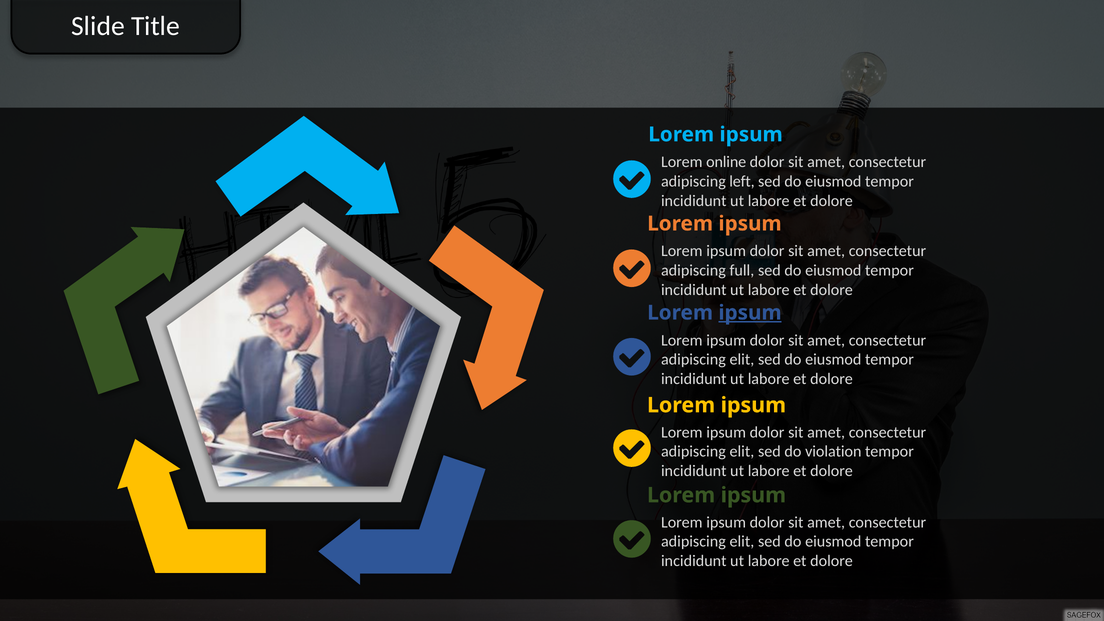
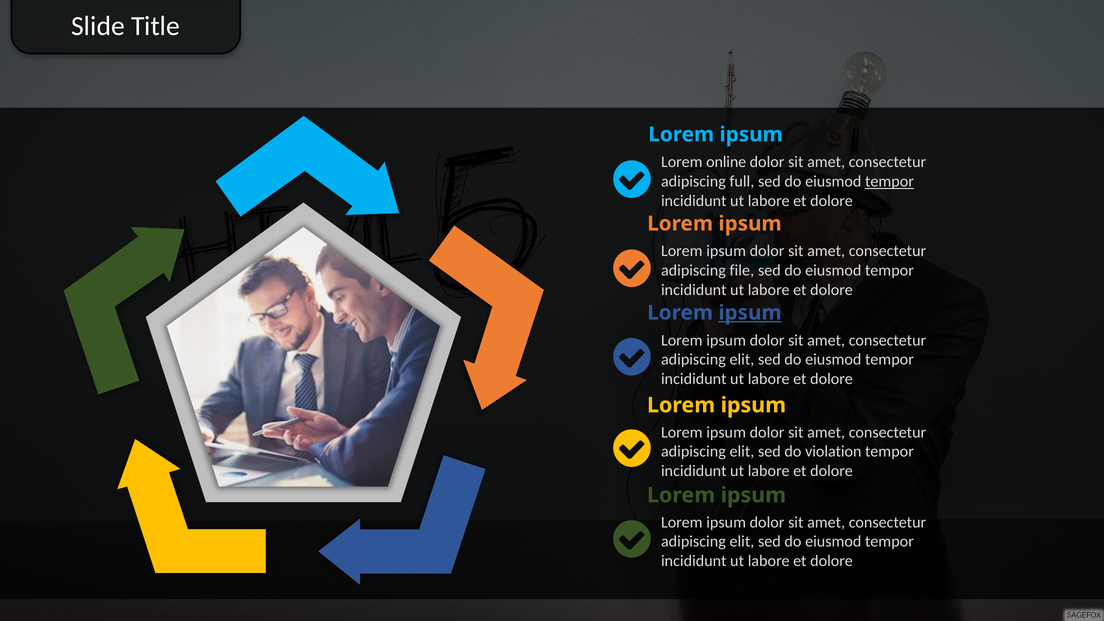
left: left -> full (742, 181)
tempor underline: none -> present (889, 181)
full: full -> file (742, 270)
